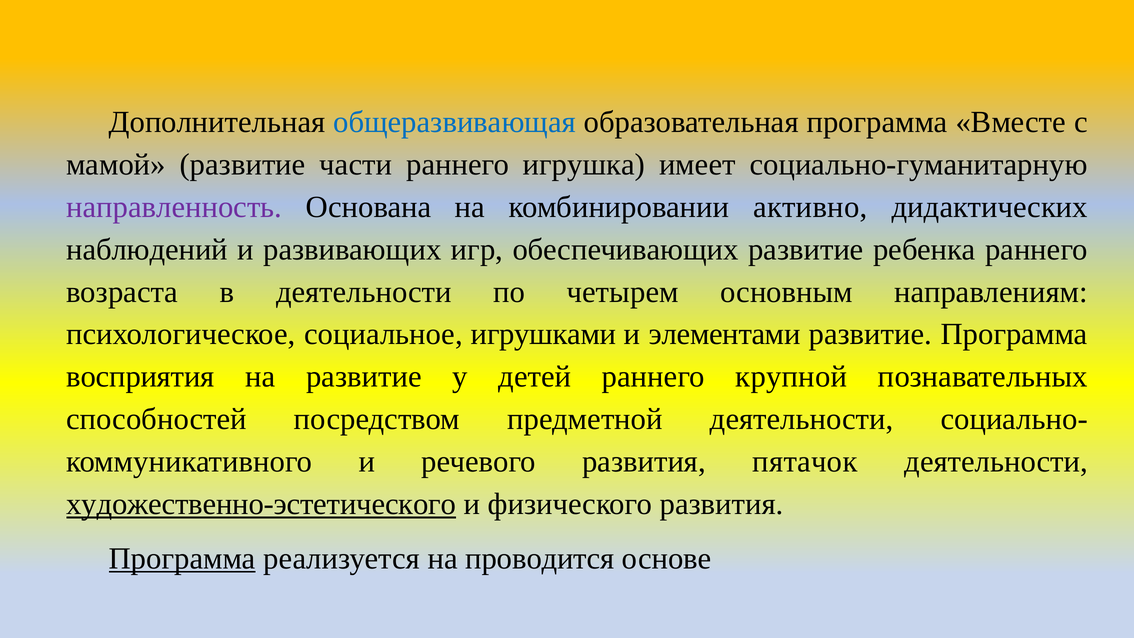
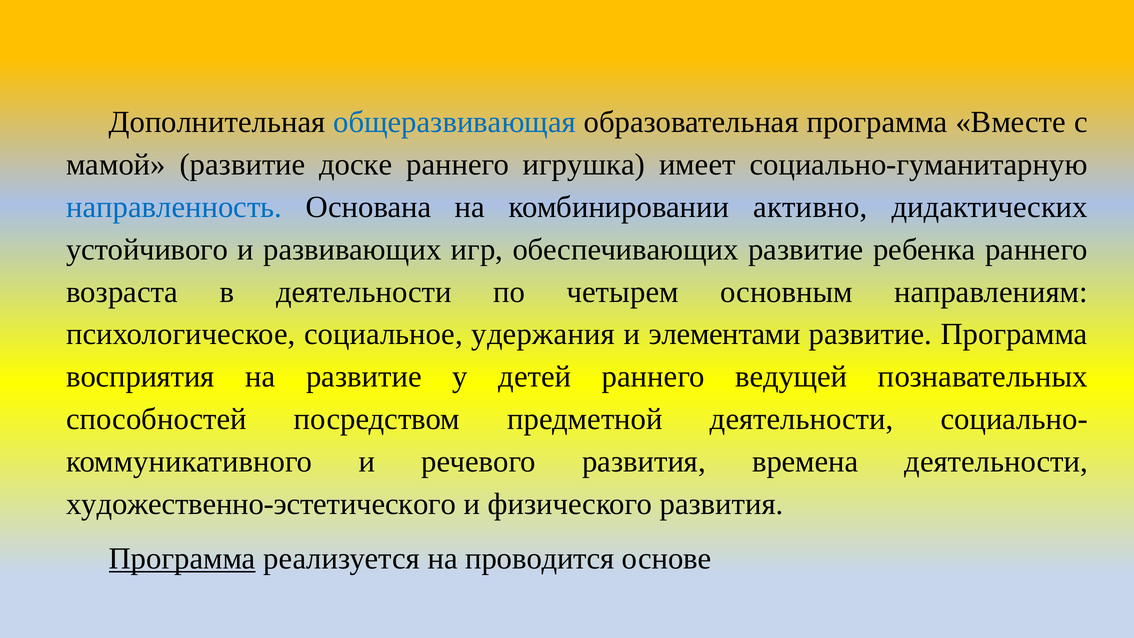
части: части -> доске (356, 164)
направленность colour: purple -> blue (174, 207)
наблюдений: наблюдений -> устойчивого (147, 249)
игрушками: игрушками -> удержания (543, 334)
крупной: крупной -> ведущей (791, 377)
пятачок: пятачок -> времена (805, 462)
художественно-эстетического underline: present -> none (261, 504)
